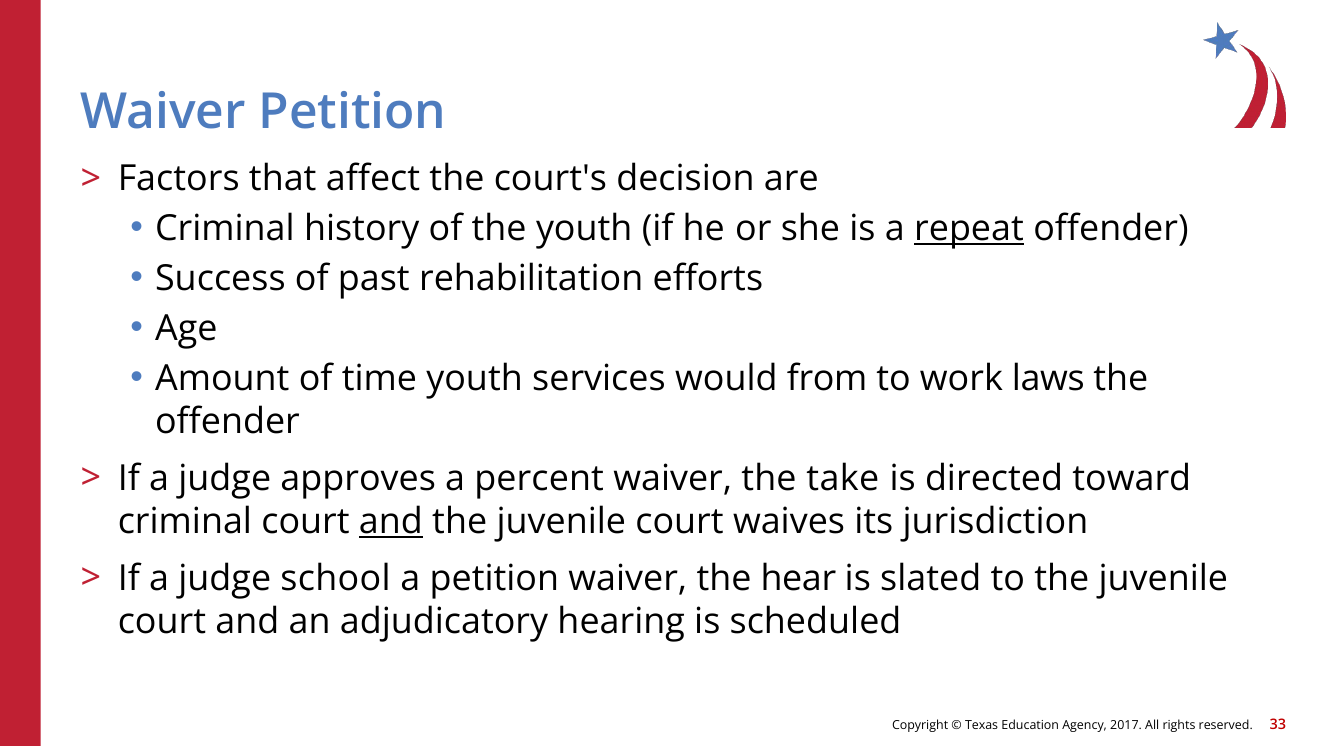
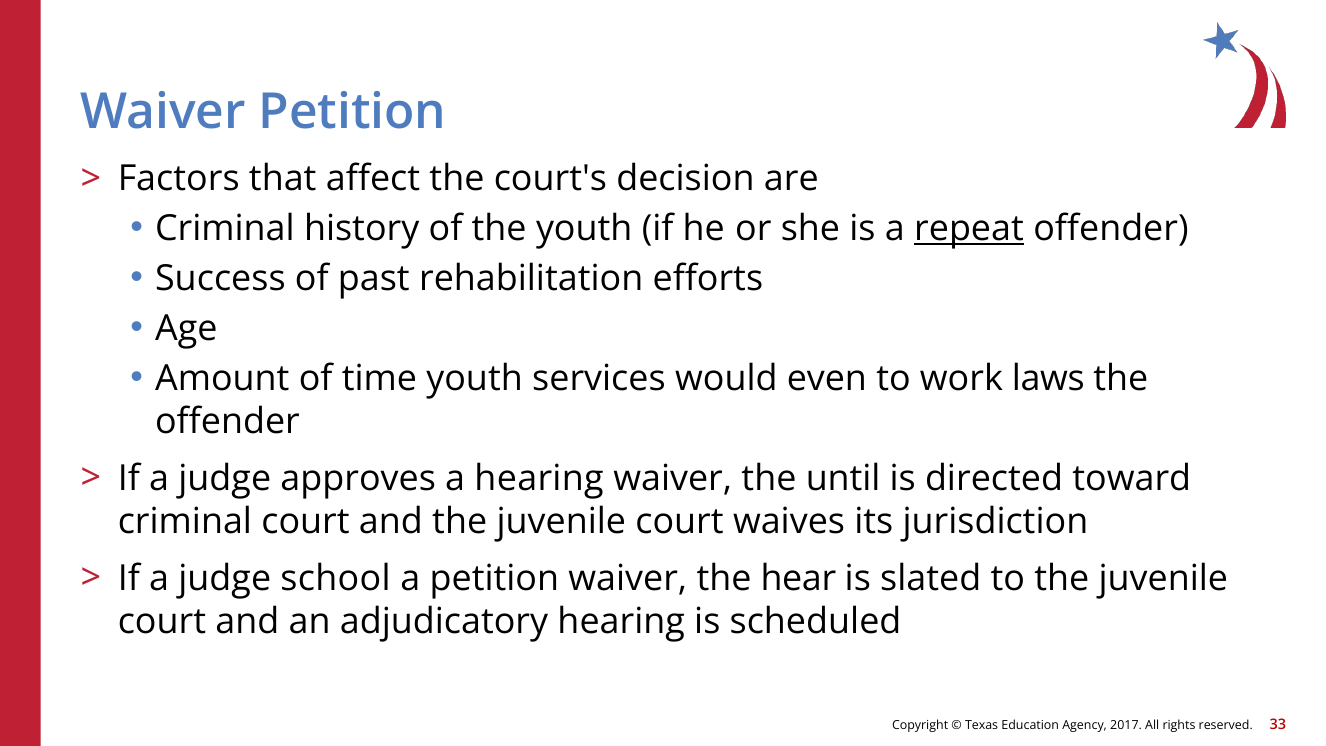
from: from -> even (827, 378)
a percent: percent -> hearing (539, 478)
take: take -> until (843, 478)
and underline: present -> none (391, 521)
